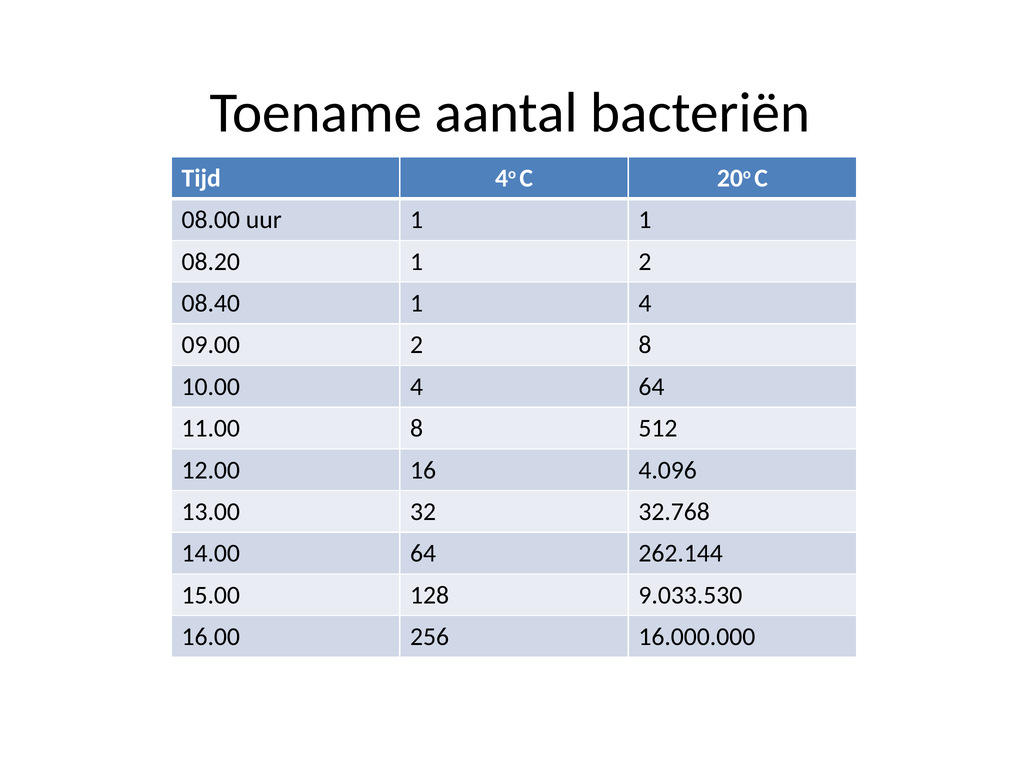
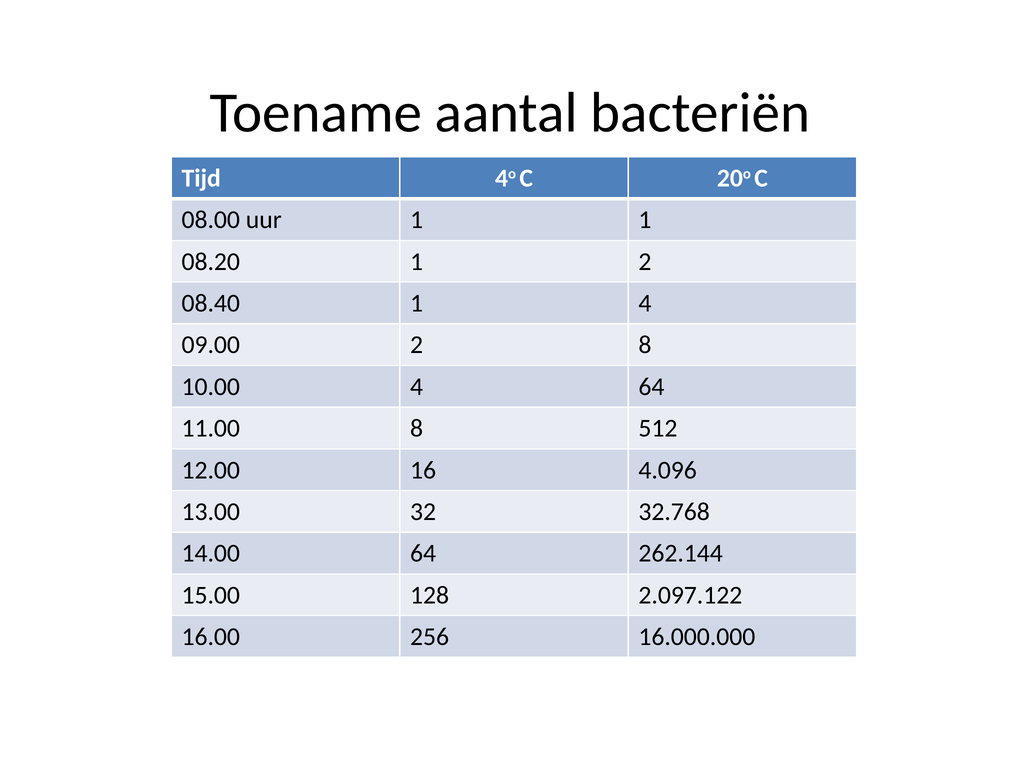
9.033.530: 9.033.530 -> 2.097.122 (690, 595)
